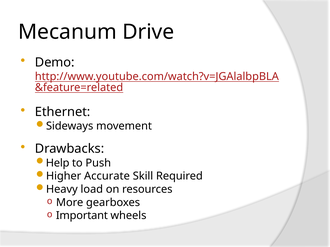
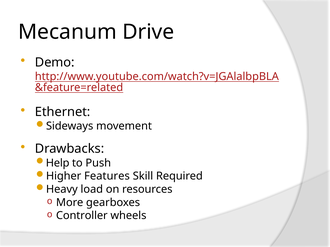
Accurate: Accurate -> Features (107, 176)
Important: Important -> Controller (82, 216)
